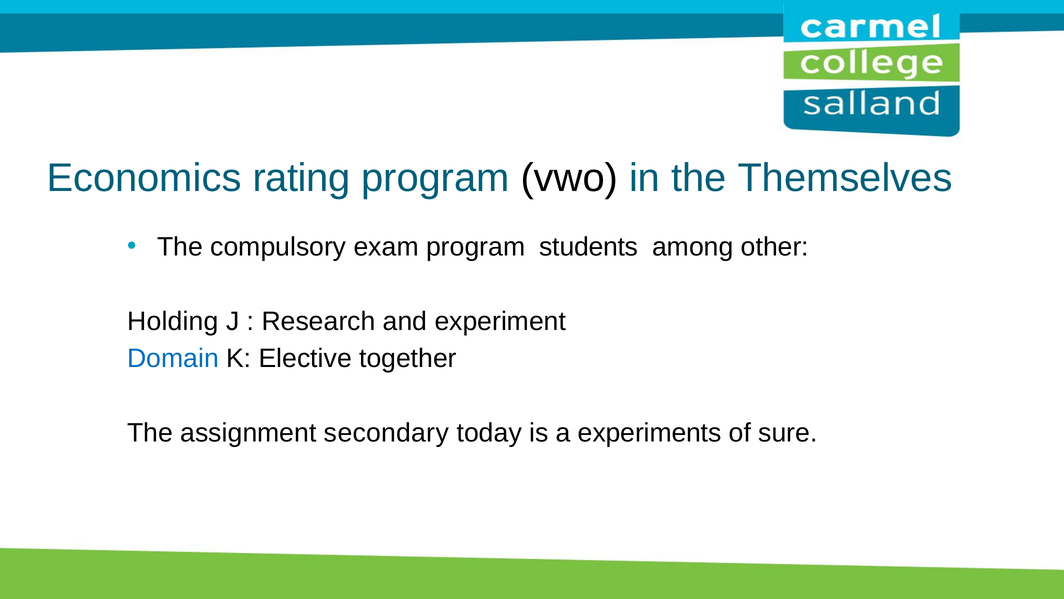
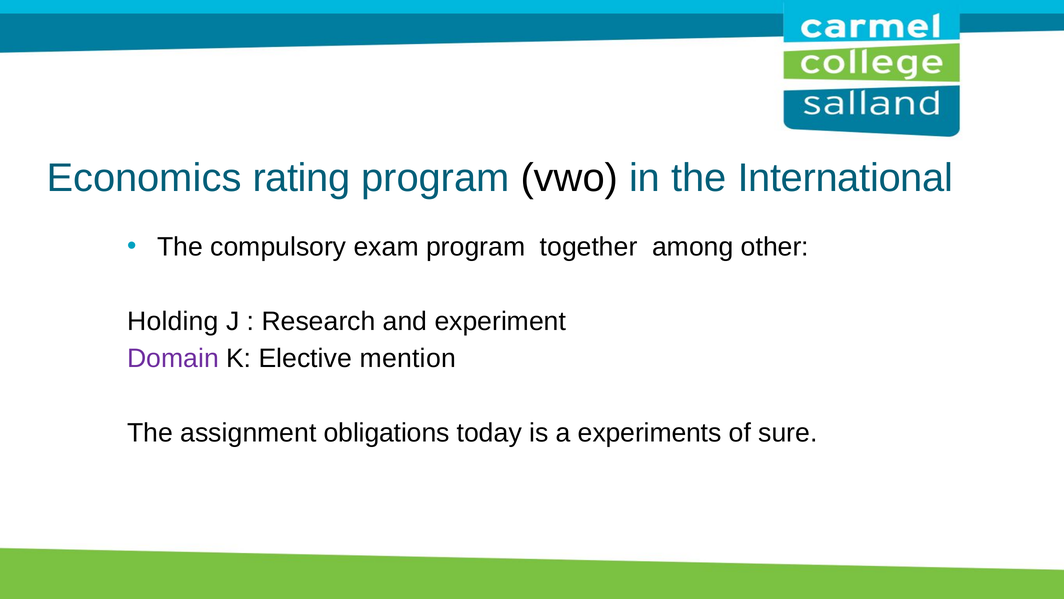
Themselves: Themselves -> International (845, 178)
students: students -> together (589, 247)
Domain colour: blue -> purple (173, 358)
together: together -> mention (408, 358)
secondary: secondary -> obligations (387, 433)
